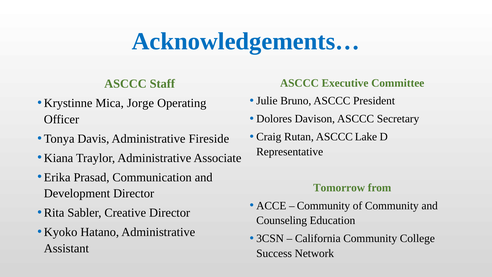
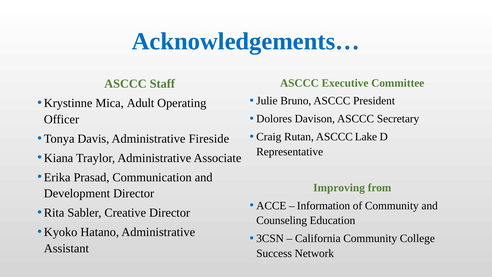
Jorge: Jorge -> Adult (141, 103)
Tomorrow: Tomorrow -> Improving (339, 188)
Community: Community -> Information (323, 205)
